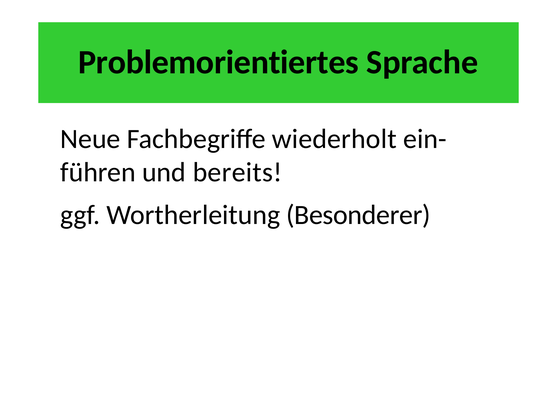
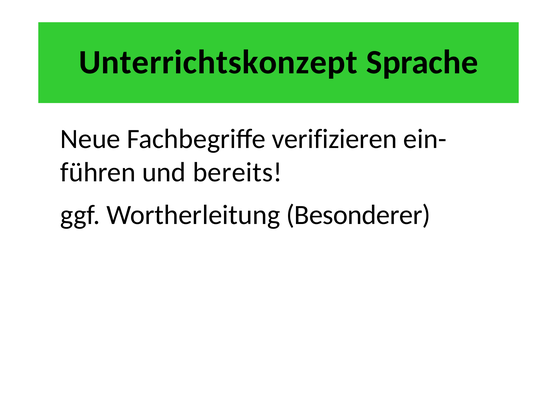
Problemorientiertes: Problemorientiertes -> Unterrichtskonzept (218, 62)
wiederholt: wiederholt -> verifizieren (334, 139)
